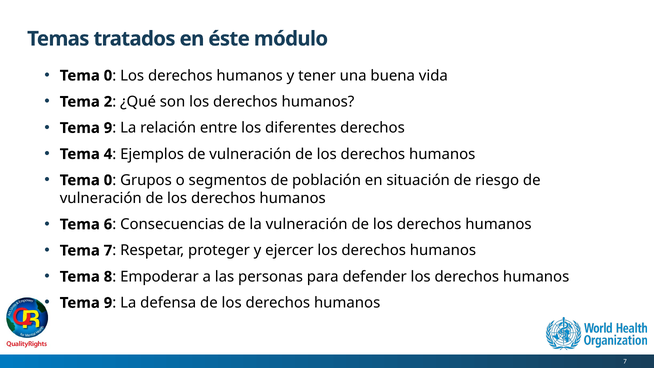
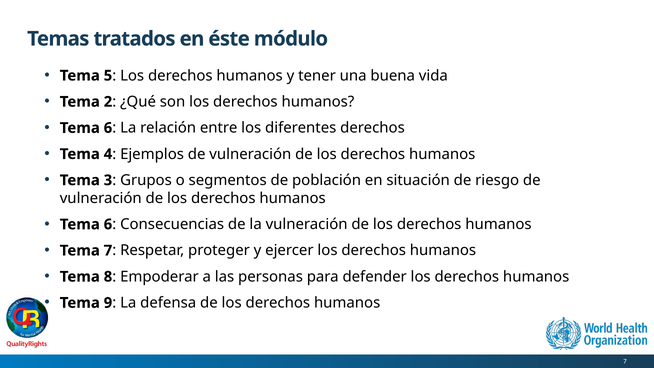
0: 0 -> 5 (108, 76)
9: 9 -> 6 (108, 128)
0: 0 -> 3 (108, 180)
